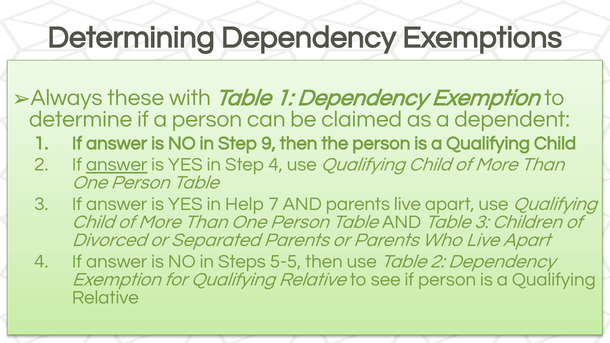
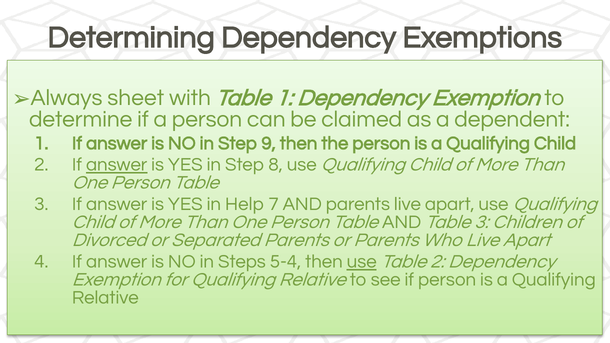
these: these -> sheet (136, 98)
Step 4: 4 -> 8 (276, 165)
5-5: 5-5 -> 5-4 (286, 262)
use underline: none -> present (362, 262)
